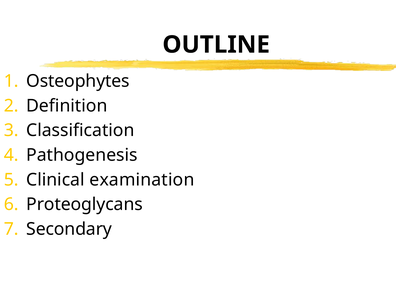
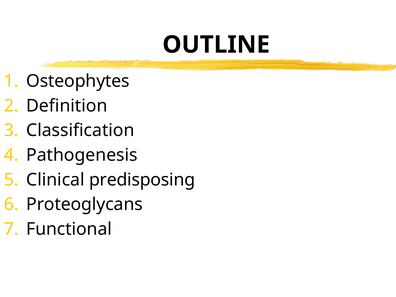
examination: examination -> predisposing (142, 180)
Secondary: Secondary -> Functional (69, 229)
